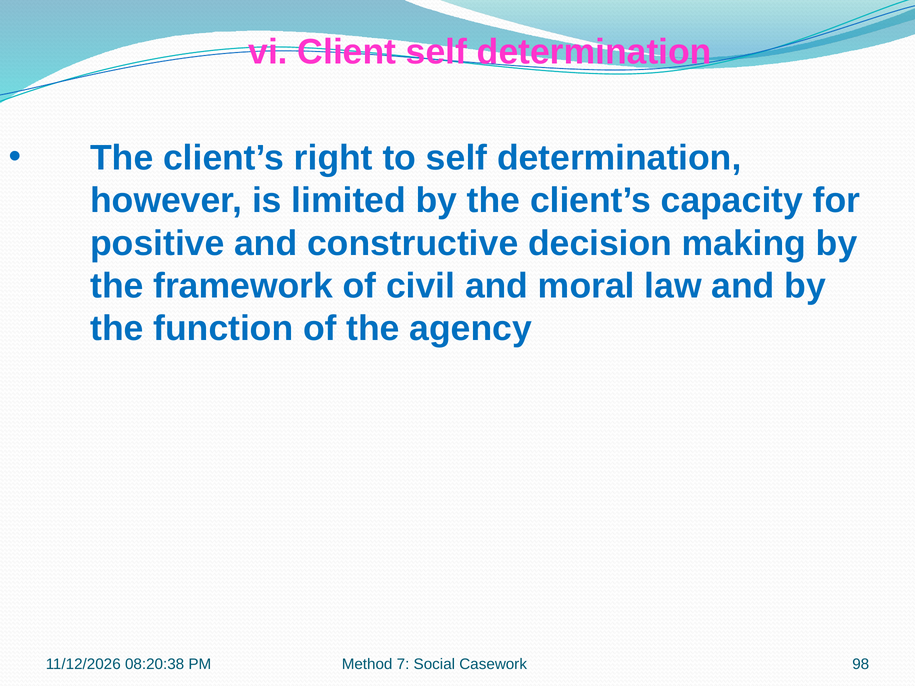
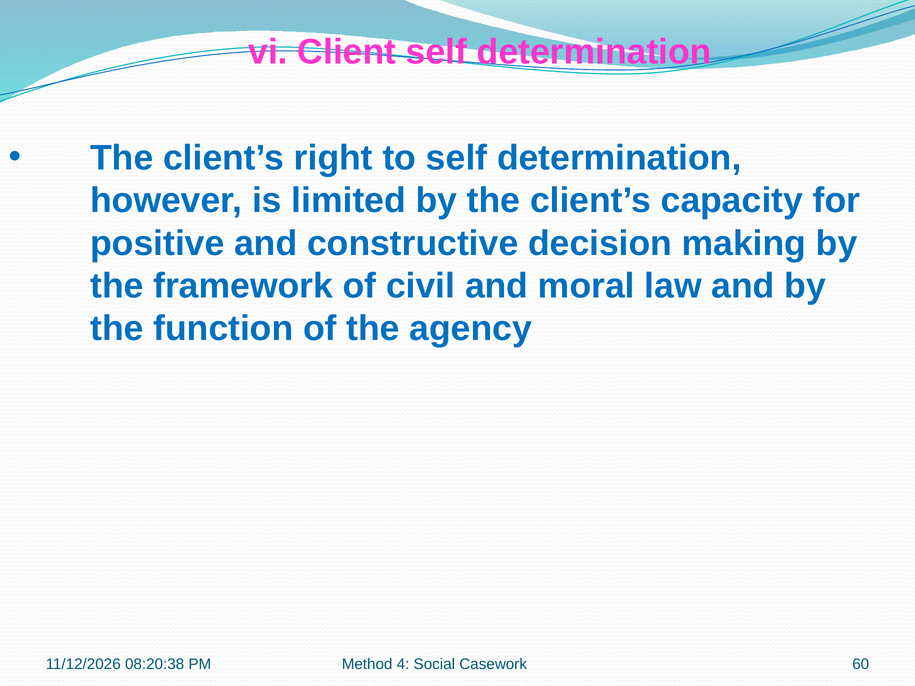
7: 7 -> 4 (403, 664)
98: 98 -> 60 (861, 664)
